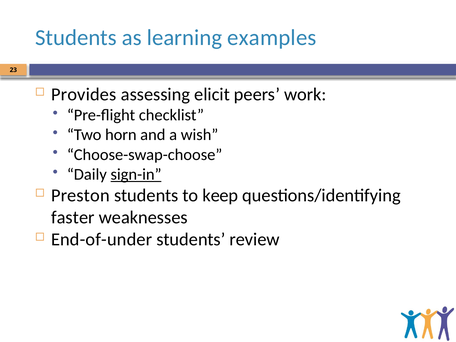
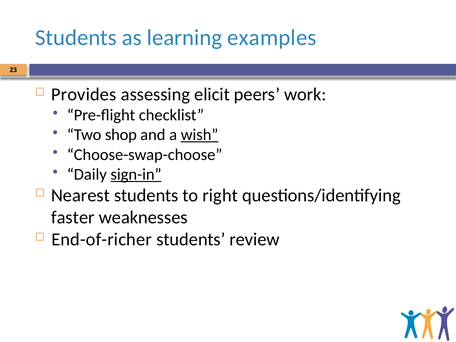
horn: horn -> shop (121, 135)
wish underline: none -> present (200, 135)
Preston: Preston -> Nearest (80, 195)
keep: keep -> right (220, 195)
End-of-under: End-of-under -> End-of-richer (102, 239)
